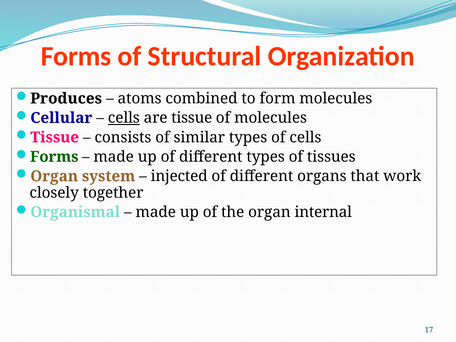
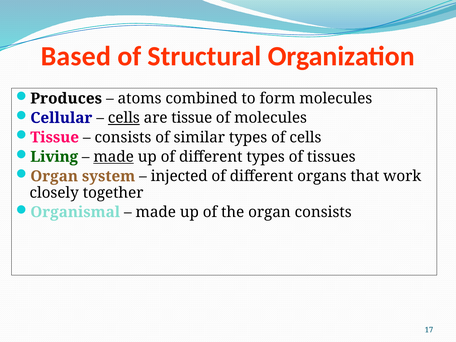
Forms: Forms -> Based (76, 56)
Forms: Forms -> Living (54, 157)
made underline: none -> present (114, 157)
organ internal: internal -> consists (323, 212)
